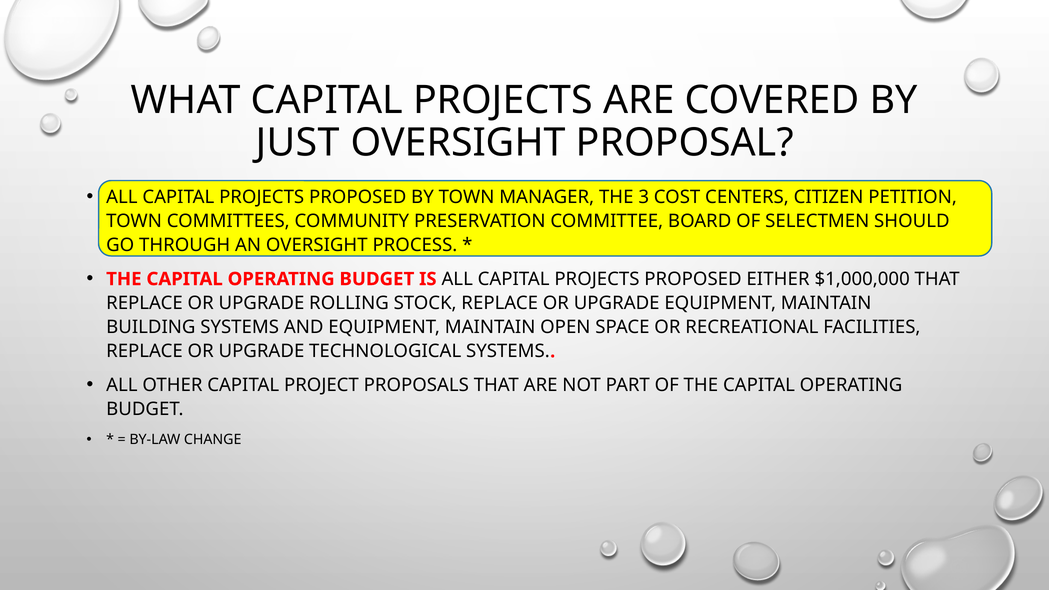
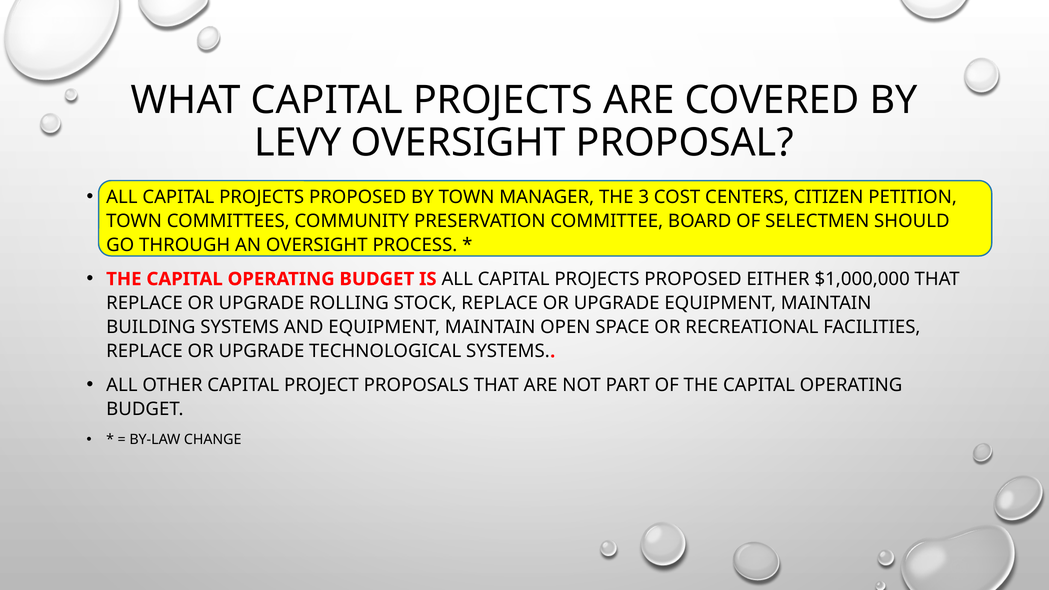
JUST: JUST -> LEVY (298, 143)
